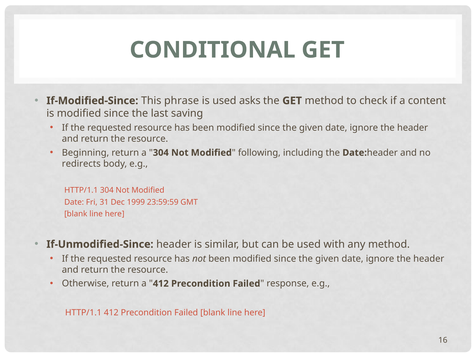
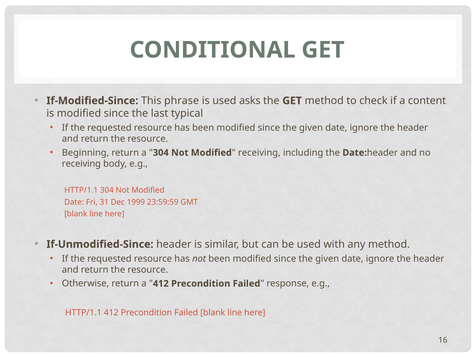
saving: saving -> typical (187, 113)
Modified following: following -> receiving (259, 153)
redirects: redirects -> receiving (81, 164)
